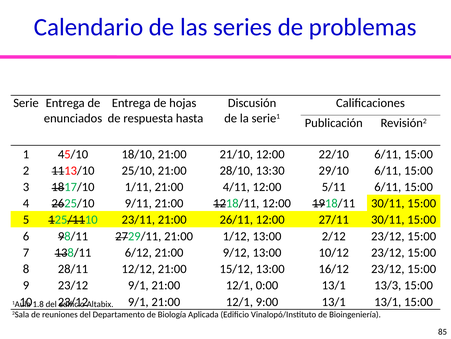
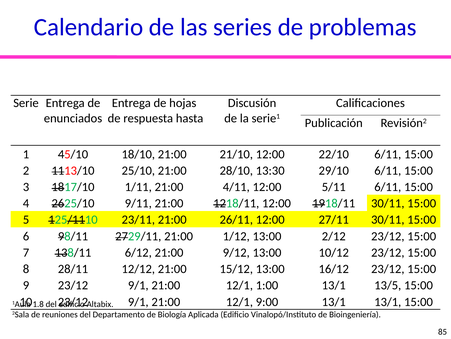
0:00: 0:00 -> 1:00 (267, 285)
13/3: 13/3 -> 13/5 (388, 285)
